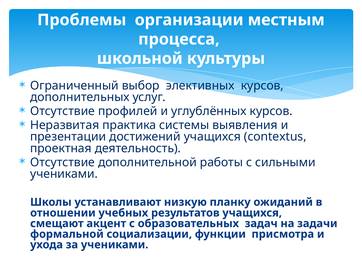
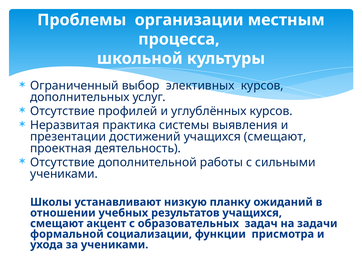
достижений учащихся contextus: contextus -> смещают (275, 137)
